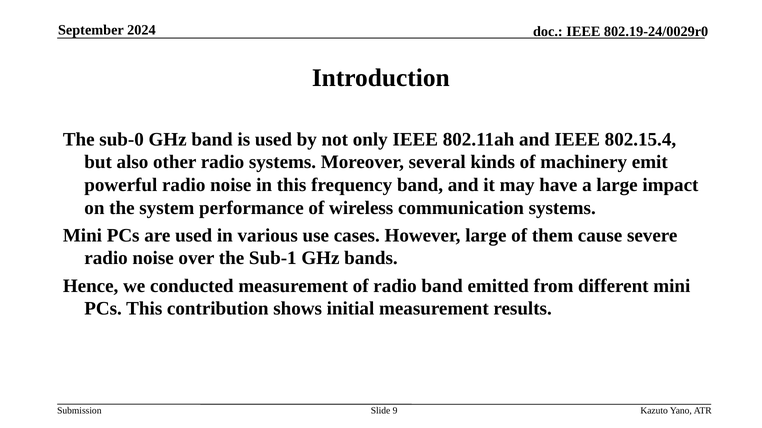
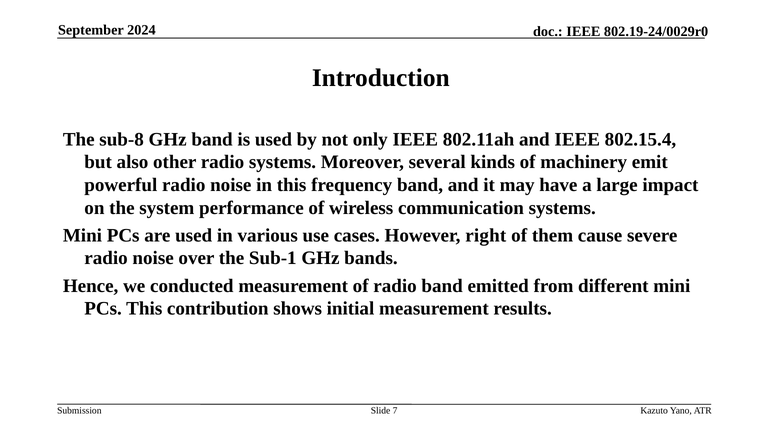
sub-0: sub-0 -> sub-8 (122, 139)
However large: large -> right (486, 236)
9: 9 -> 7 (395, 411)
